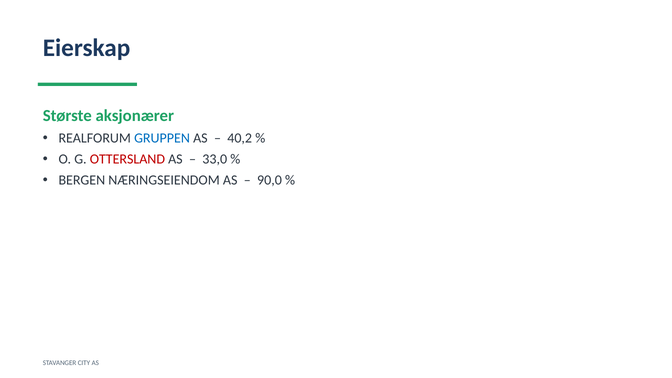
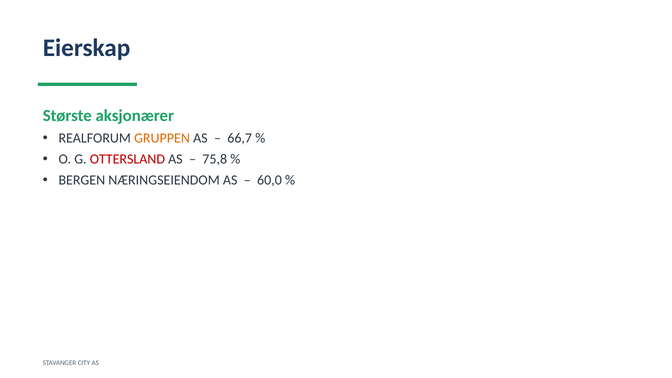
GRUPPEN colour: blue -> orange (162, 138)
40,2: 40,2 -> 66,7 (240, 138)
33,0: 33,0 -> 75,8 (215, 159)
90,0: 90,0 -> 60,0 (269, 180)
